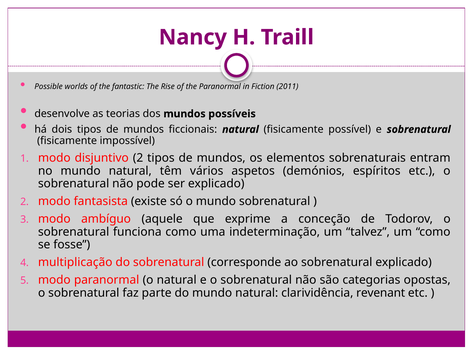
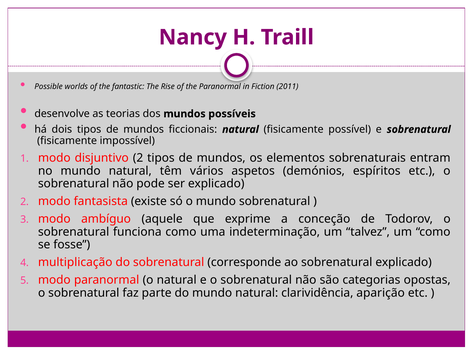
revenant: revenant -> aparição (381, 293)
